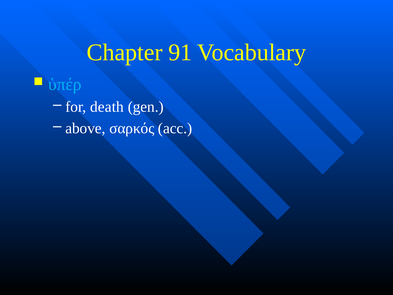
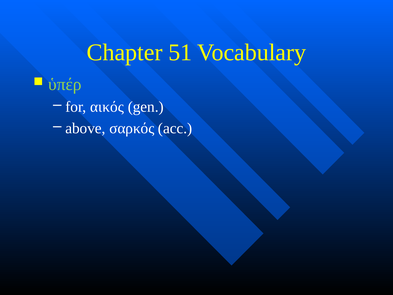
91: 91 -> 51 (180, 52)
ὑπέρ colour: light blue -> light green (65, 84)
death: death -> αικός (107, 107)
